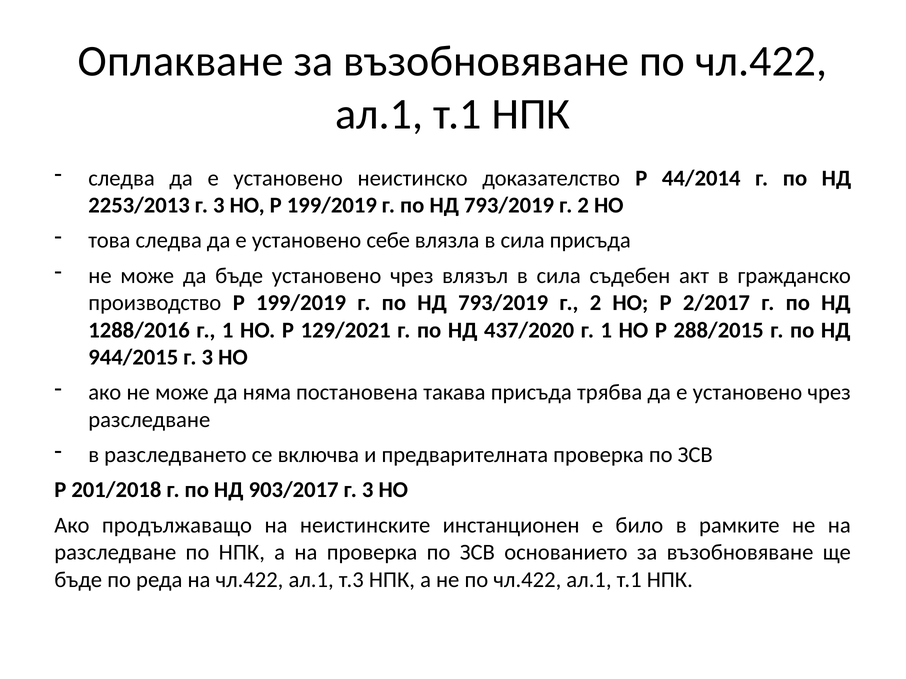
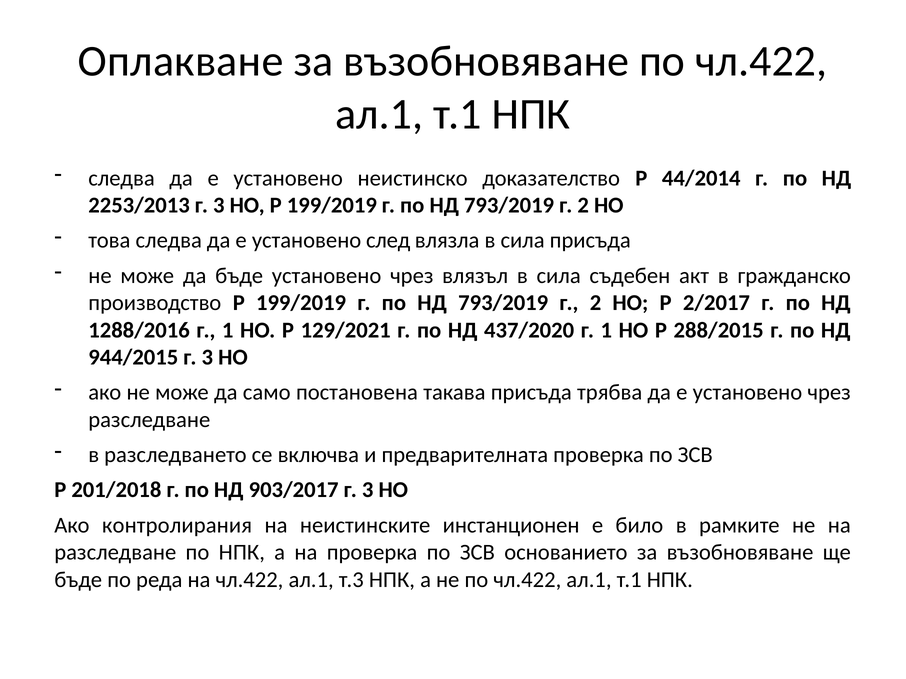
себе: себе -> след (388, 241)
няма: няма -> само (267, 393)
продължаващо: продължаващо -> контролирания (177, 526)
